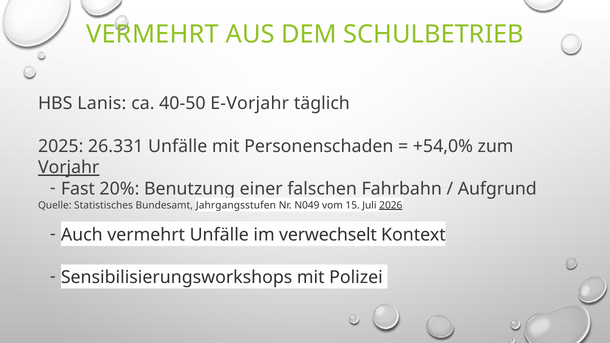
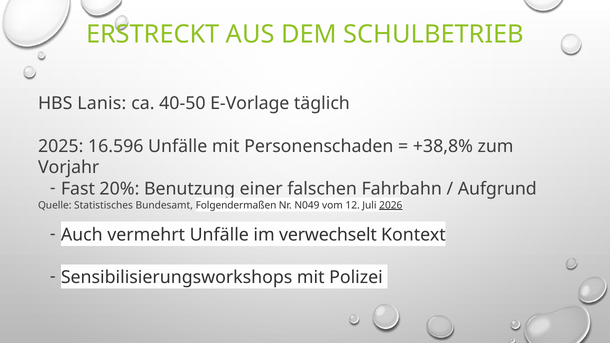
VERMEHRT: VERMEHRT -> ERSTRECKT (153, 35)
E-Vorjahr: E-Vorjahr -> E-Vorlage (250, 104)
26.331: 26.331 -> 16.596 (116, 146)
+54,0%: +54,0% -> +38,8% (443, 146)
Vorjahr underline: present -> none (69, 168)
Jahrgangsstufen: Jahrgangsstufen -> Folgendermaßen (236, 205)
15: 15 -> 12 (353, 205)
